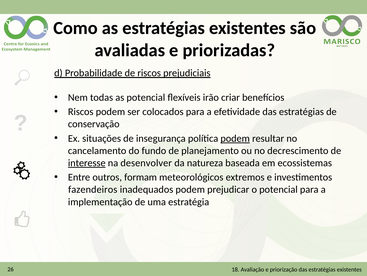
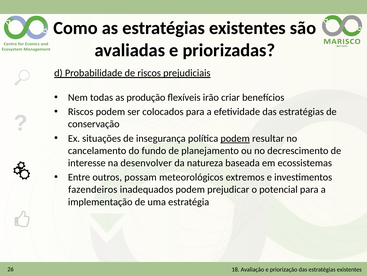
as potencial: potencial -> produção (146, 97)
interesse underline: present -> none (87, 163)
formam: formam -> possam (140, 177)
